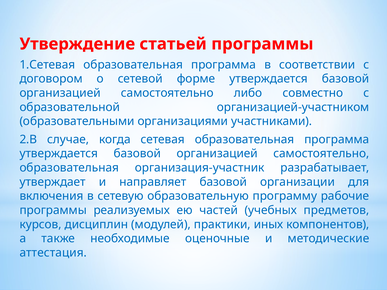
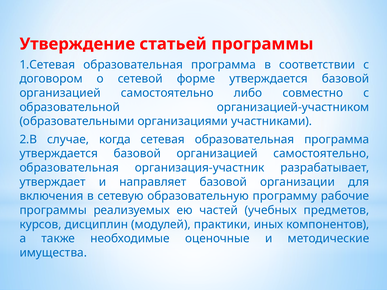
аттестация: аттестация -> имущества (53, 253)
